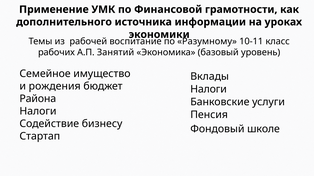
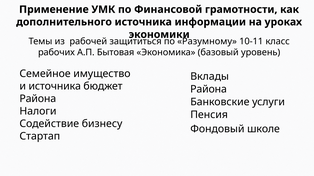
воспитание: воспитание -> защититься (136, 42)
Занятий: Занятий -> Бытовая (116, 53)
и рождения: рождения -> источника (55, 86)
Налоги: Налоги -> Района (209, 90)
